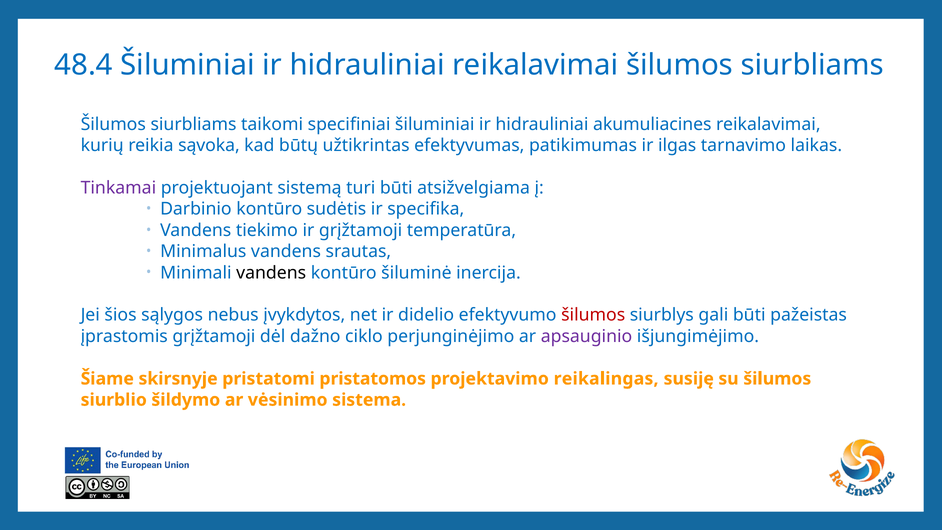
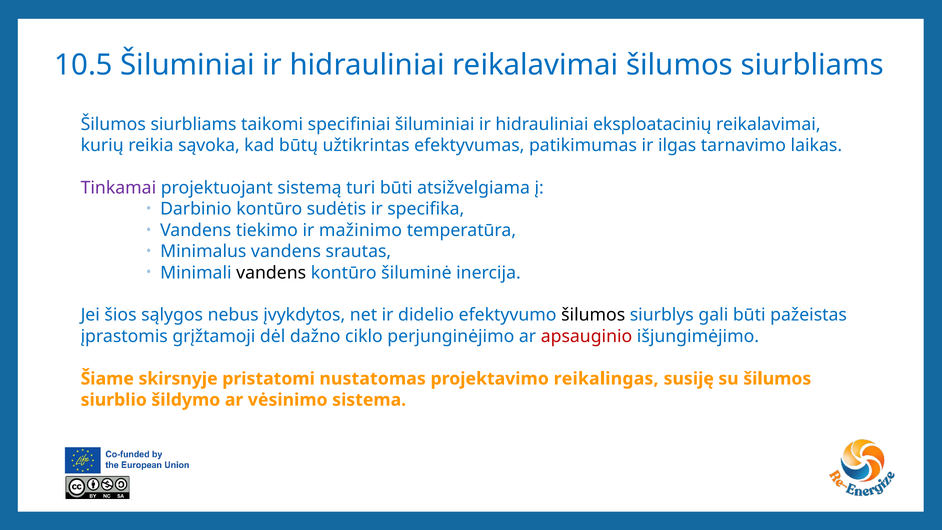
48.4: 48.4 -> 10.5 (84, 65)
akumuliacines: akumuliacines -> eksploatacinių (652, 124)
ir grįžtamoji: grįžtamoji -> mažinimo (361, 230)
šilumos colour: red -> black (593, 315)
apsauginio colour: purple -> red (587, 336)
pristatomos: pristatomos -> nustatomas (373, 379)
